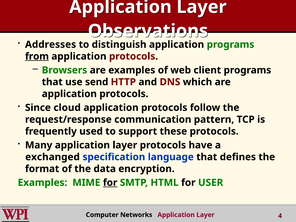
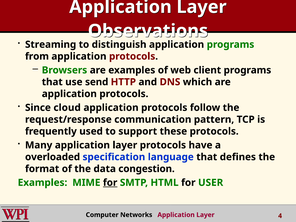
Addresses: Addresses -> Streaming (51, 44)
from underline: present -> none (37, 56)
exchanged: exchanged -> overloaded (53, 157)
encryption: encryption -> congestion (147, 169)
